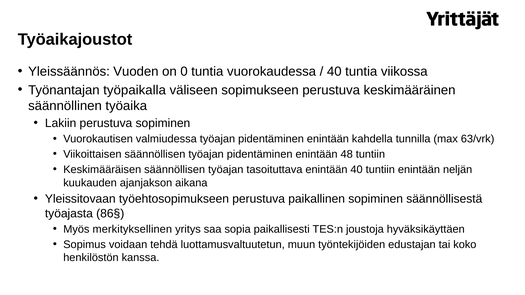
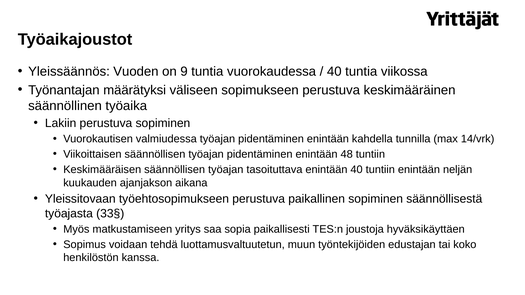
0: 0 -> 9 (184, 72)
työpaikalla: työpaikalla -> määrätyksi (135, 90)
63/vrk: 63/vrk -> 14/vrk (478, 139)
86§: 86§ -> 33§ (110, 214)
merkityksellinen: merkityksellinen -> matkustamiseen (132, 230)
